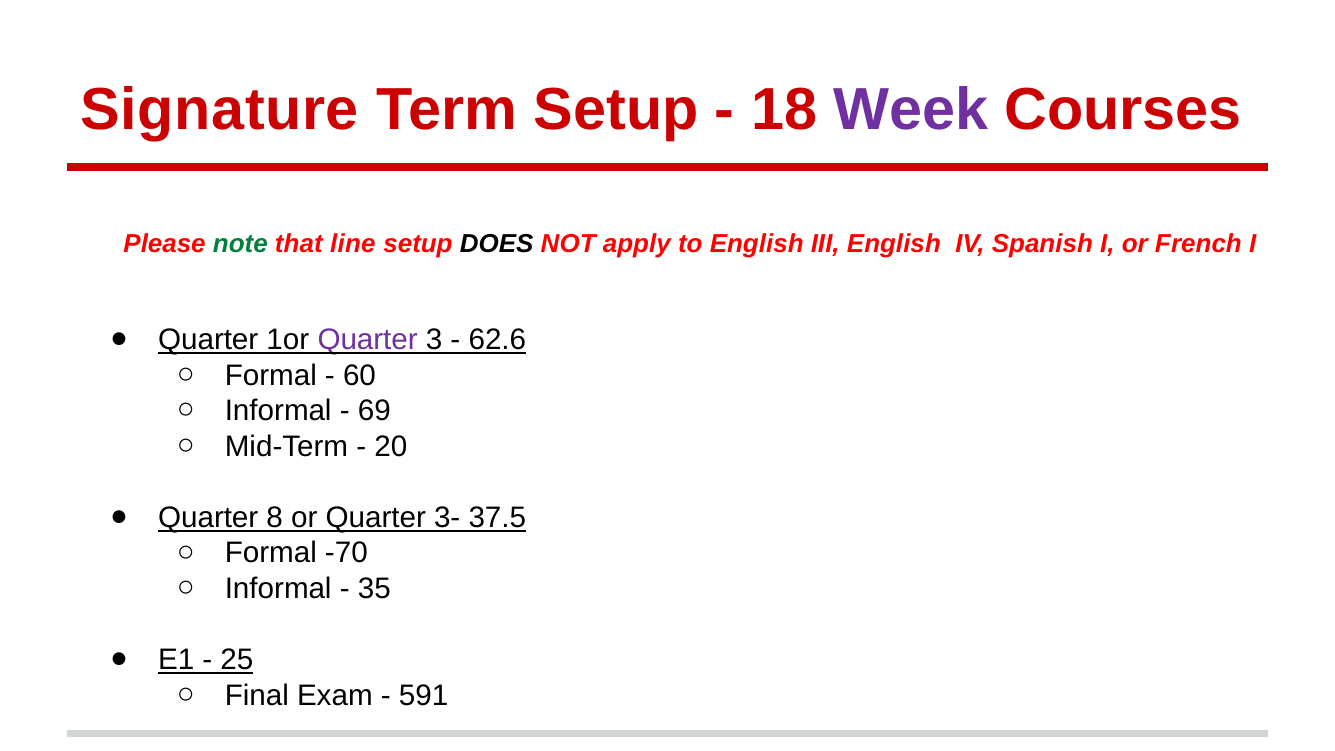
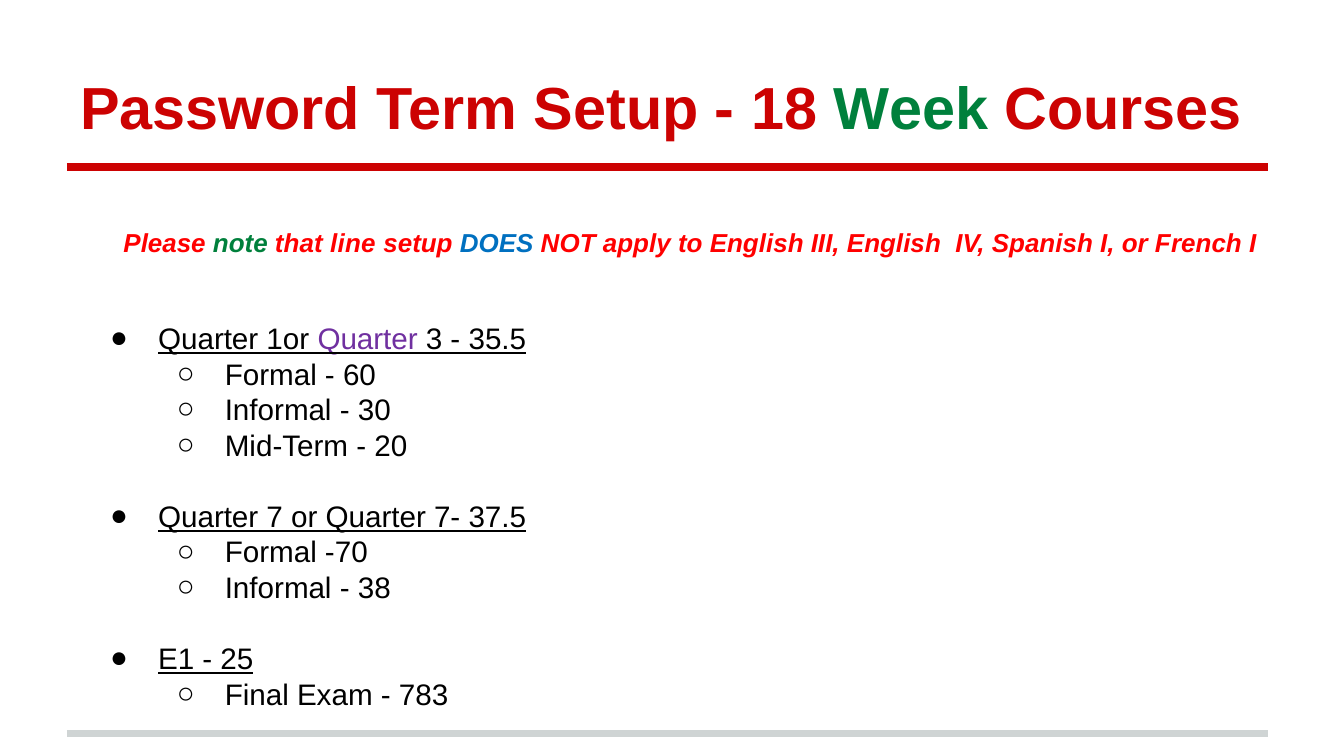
Signature: Signature -> Password (220, 110)
Week colour: purple -> green (911, 110)
DOES colour: black -> blue (497, 244)
62.6: 62.6 -> 35.5 (497, 340)
69: 69 -> 30 (374, 411)
8: 8 -> 7 (275, 518)
3-: 3- -> 7- (447, 518)
35: 35 -> 38 (374, 589)
591: 591 -> 783 (424, 695)
